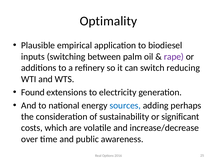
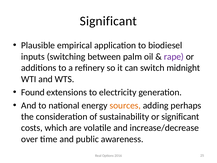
Optimality: Optimality -> Significant (108, 21)
reducing: reducing -> midnight (183, 68)
sources colour: blue -> orange (125, 105)
